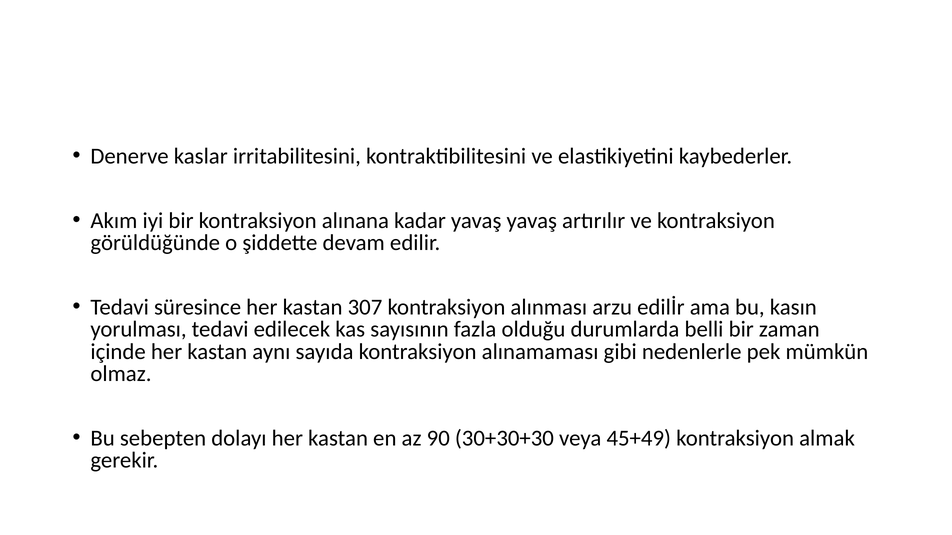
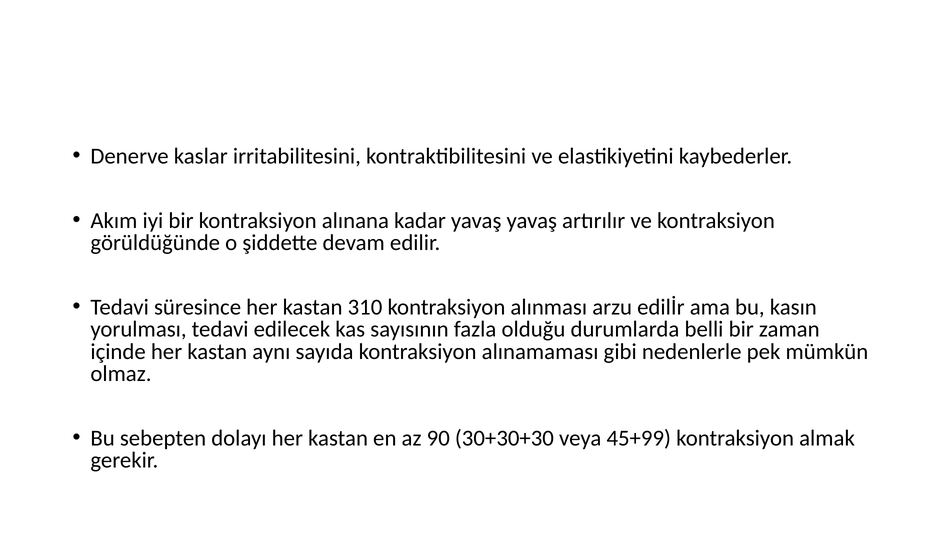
307: 307 -> 310 (365, 308)
45+49: 45+49 -> 45+99 (639, 439)
